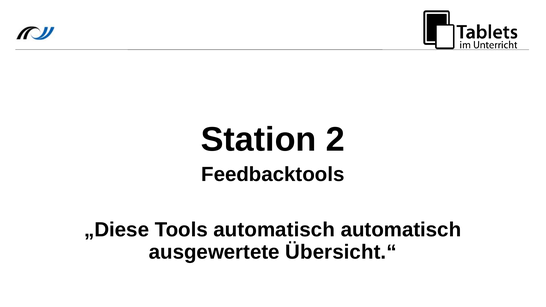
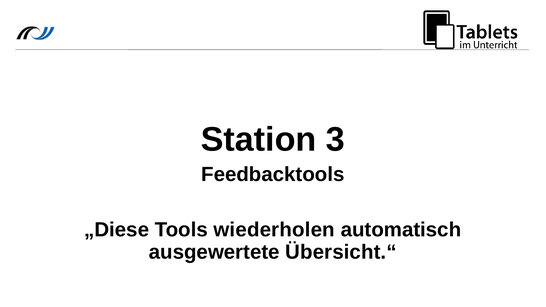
2: 2 -> 3 (335, 140)
Tools automatisch: automatisch -> wiederholen (274, 230)
